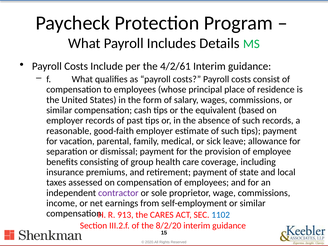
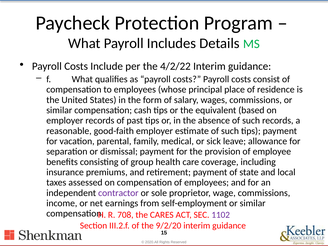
4/2/61: 4/2/61 -> 4/2/22 (175, 66)
913: 913 -> 708 (125, 215)
1102 colour: blue -> purple (221, 215)
8/2/20: 8/2/20 -> 9/2/20 (169, 226)
